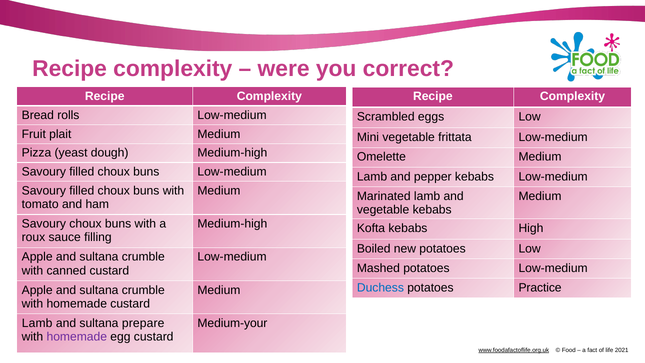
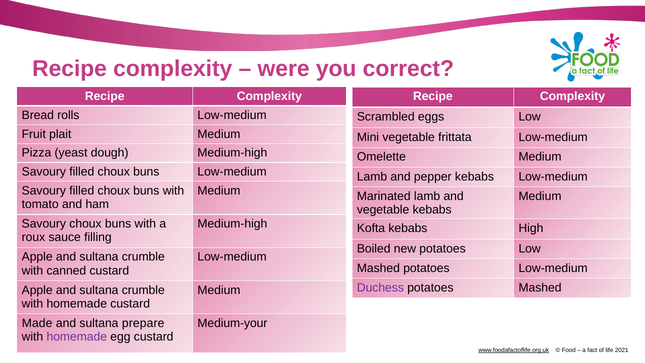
Duchess colour: blue -> purple (380, 288)
potatoes Practice: Practice -> Mashed (540, 288)
Lamb: Lamb -> Made (37, 323)
